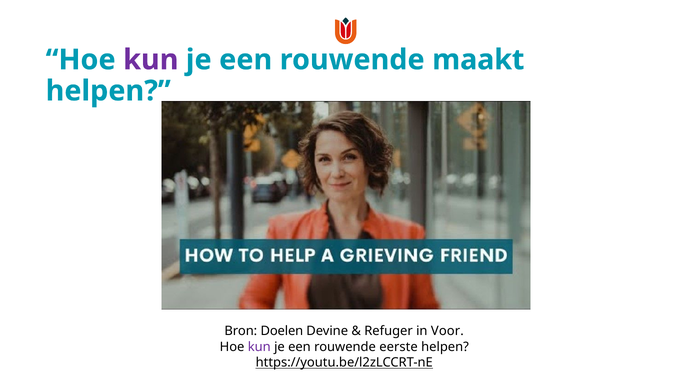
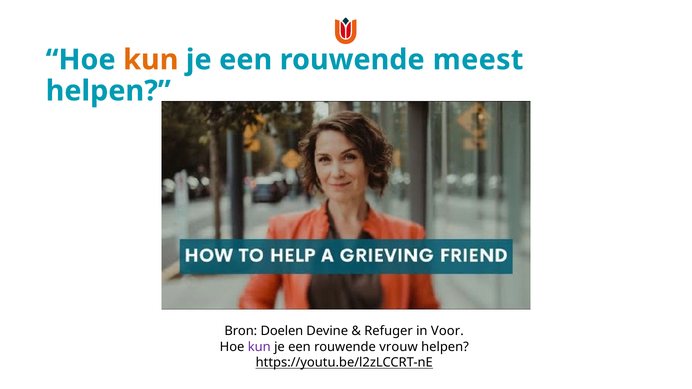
kun colour: purple -> orange (151, 60)
maakt: maakt -> meest (478, 60)
eerste: eerste -> vrouw (398, 347)
